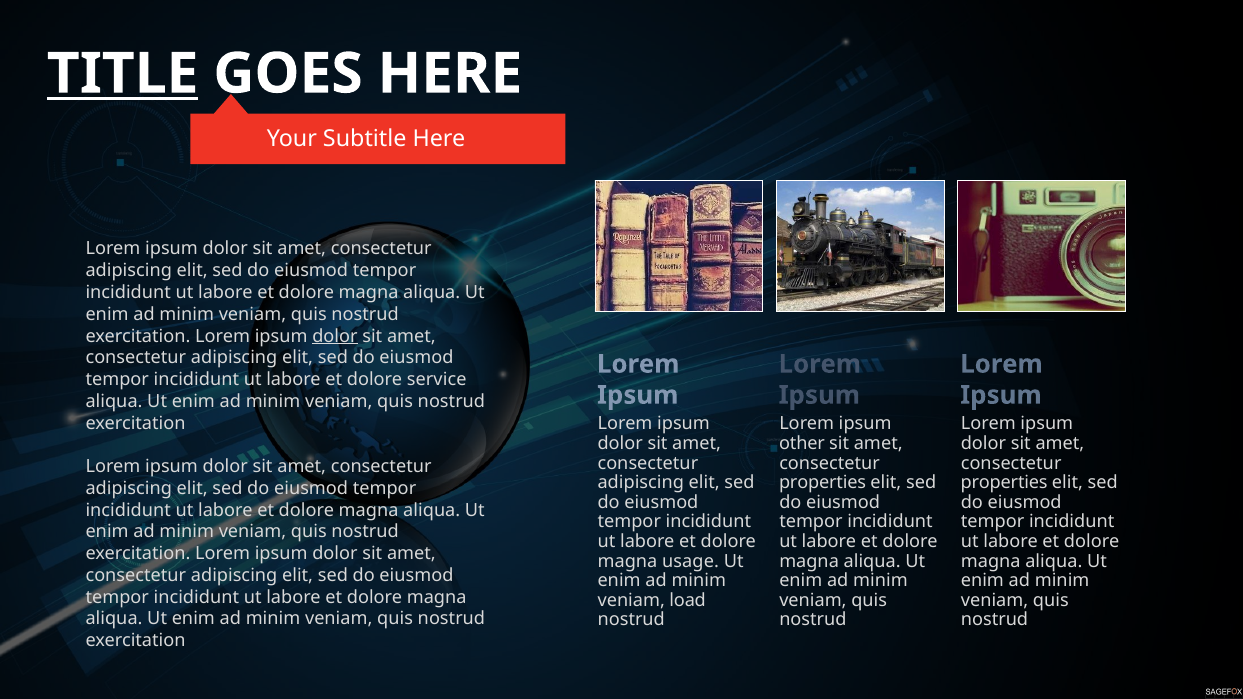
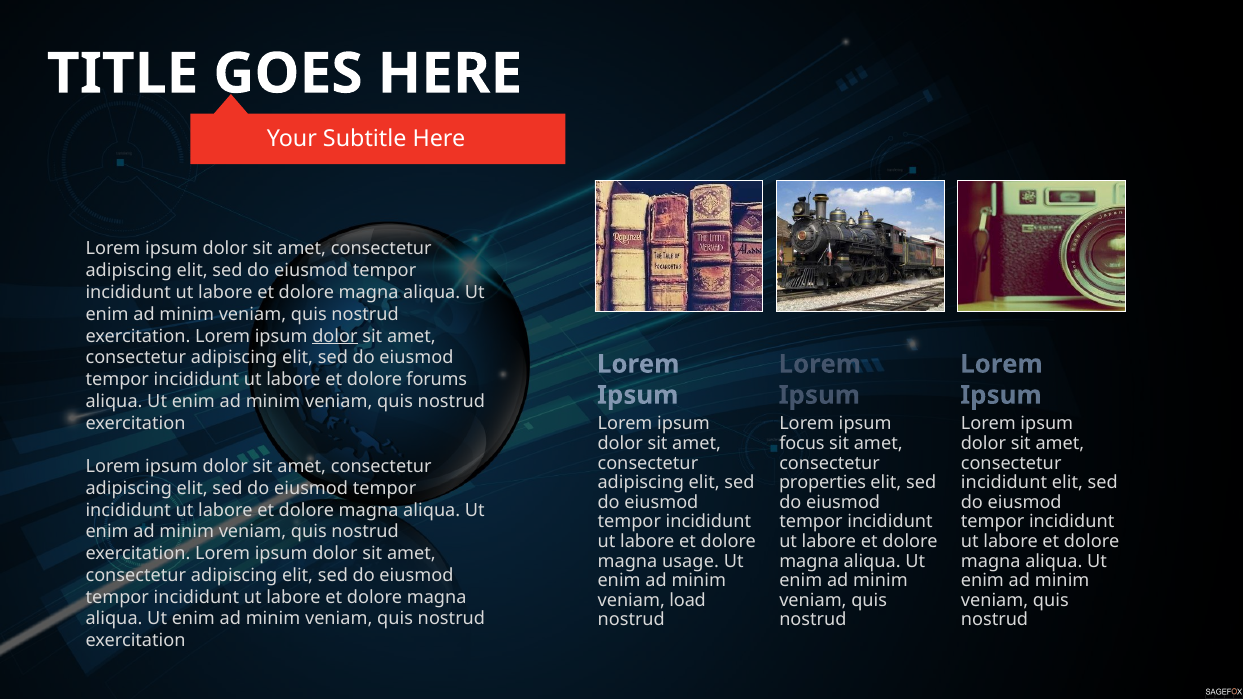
TITLE underline: present -> none (123, 74)
service: service -> forums (437, 380)
other: other -> focus (802, 444)
properties: properties -> incididunt (1004, 483)
